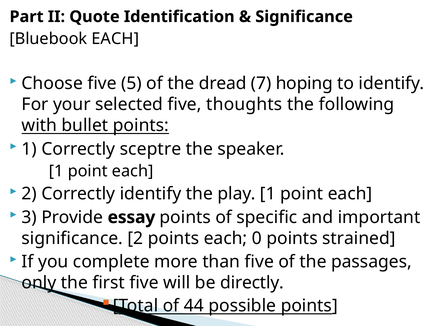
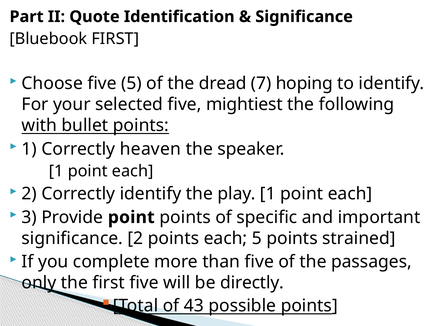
Bluebook EACH: EACH -> FIRST (115, 39)
thoughts: thoughts -> mightiest (244, 104)
sceptre: sceptre -> heaven (150, 149)
Provide essay: essay -> point (131, 217)
each 0: 0 -> 5 (257, 238)
44: 44 -> 43 (194, 305)
